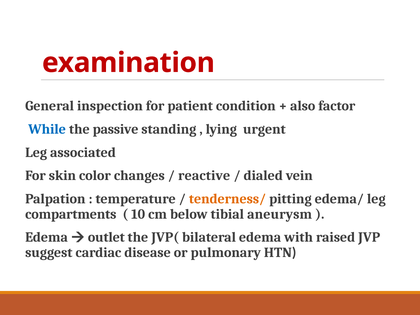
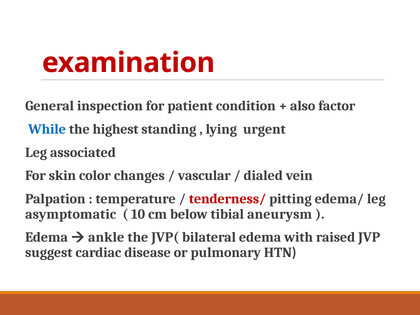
passive: passive -> highest (116, 129)
reactive: reactive -> vascular (204, 176)
tenderness/ colour: orange -> red (228, 199)
compartments: compartments -> asymptomatic (71, 214)
outlet: outlet -> ankle (106, 237)
